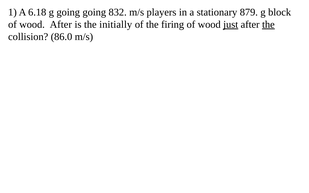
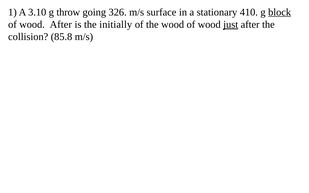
6.18: 6.18 -> 3.10 (37, 12)
g going: going -> throw (68, 12)
832: 832 -> 326 (118, 12)
players: players -> surface (161, 12)
879: 879 -> 410 (249, 12)
block underline: none -> present (280, 12)
the firing: firing -> wood (173, 24)
the underline: present -> none (268, 24)
86.0: 86.0 -> 85.8 (61, 37)
